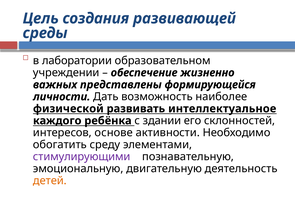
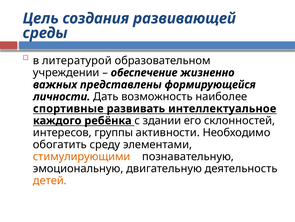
лаборатории: лаборатории -> литературой (77, 60)
физической: физической -> спортивные (68, 108)
основе: основе -> группы (114, 132)
стимулирующими colour: purple -> orange (82, 156)
